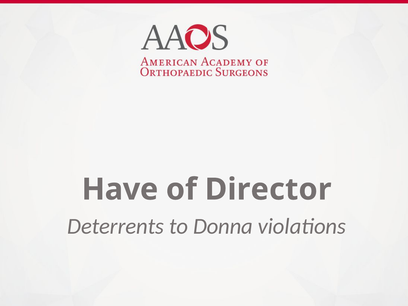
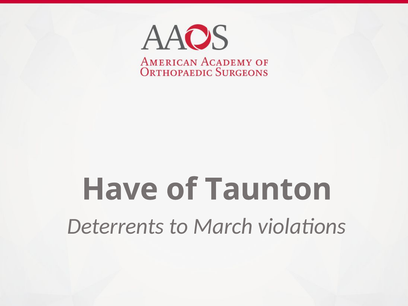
Director: Director -> Taunton (268, 189)
Donna: Donna -> March (223, 226)
